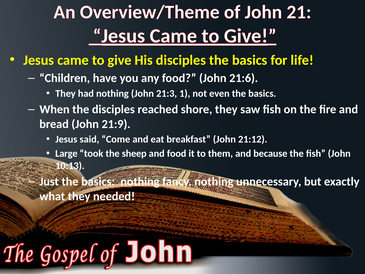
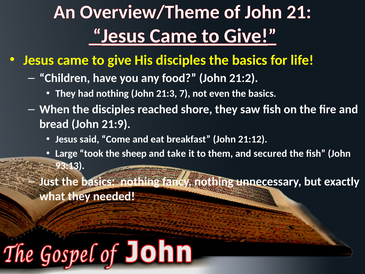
21:6: 21:6 -> 21:2 (244, 78)
1: 1 -> 7 (185, 93)
and food: food -> take (177, 153)
because: because -> secured (270, 153)
10:13: 10:13 -> 93:13 (70, 166)
